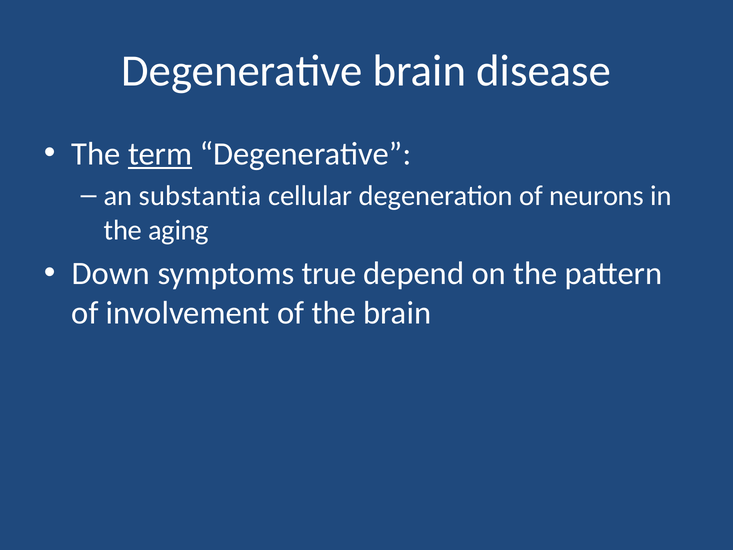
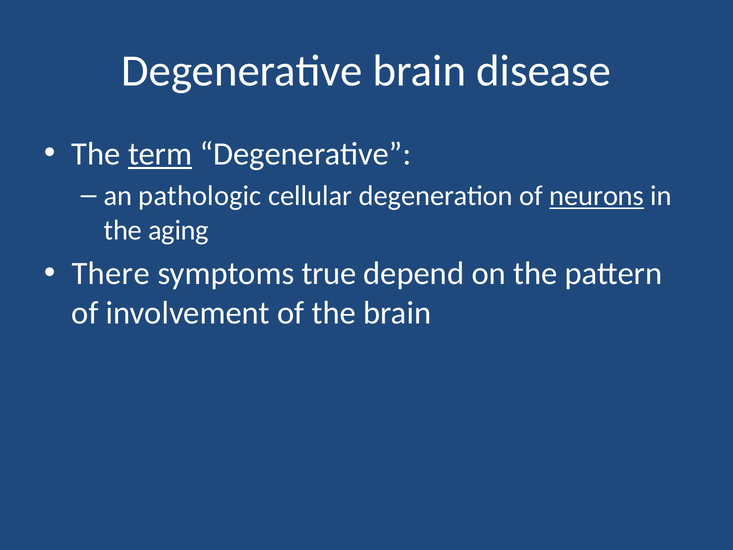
substantia: substantia -> pathologic (200, 196)
neurons underline: none -> present (597, 196)
Down: Down -> There (111, 274)
